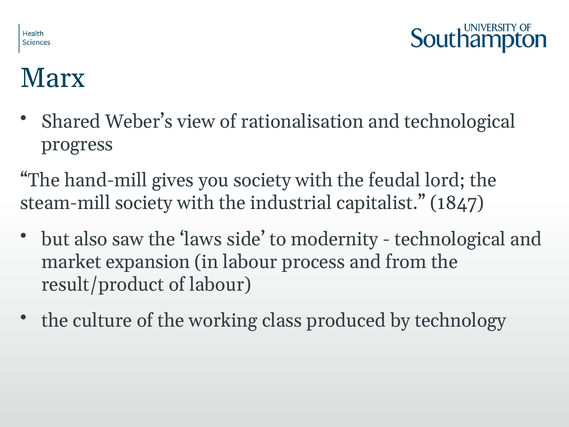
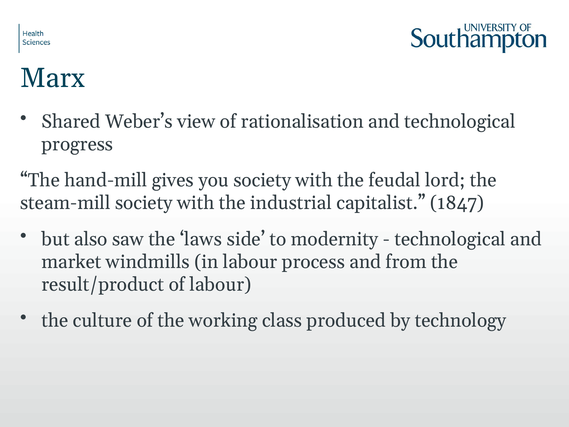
expansion: expansion -> windmills (148, 262)
